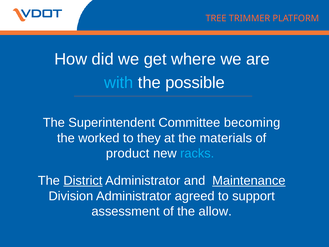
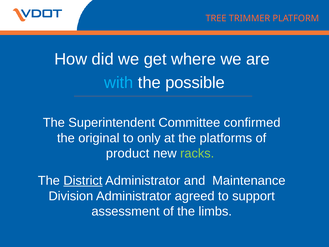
becoming: becoming -> confirmed (252, 123)
worked: worked -> original (99, 138)
they: they -> only (149, 138)
materials: materials -> platforms (226, 138)
racks colour: light blue -> light green (197, 153)
Maintenance underline: present -> none (249, 181)
allow: allow -> limbs (215, 211)
